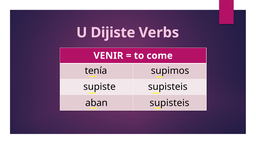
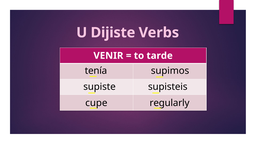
come: come -> tarde (160, 56)
aban: aban -> cupe (96, 103)
supisteis: supisteis -> regularly (170, 103)
